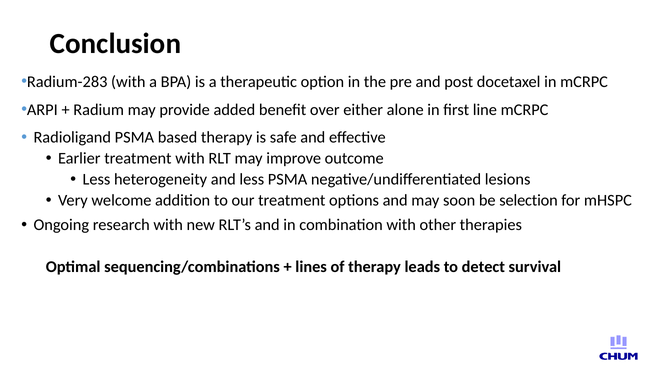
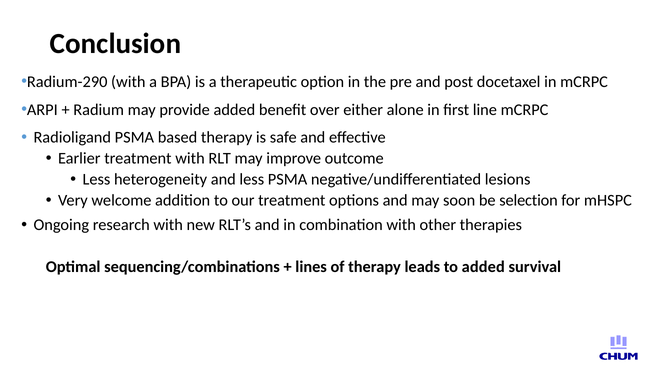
Radium-283: Radium-283 -> Radium-290 (67, 82)
to detect: detect -> added (483, 267)
